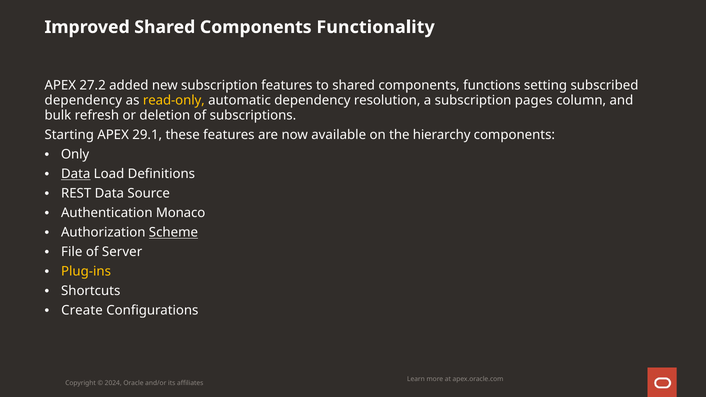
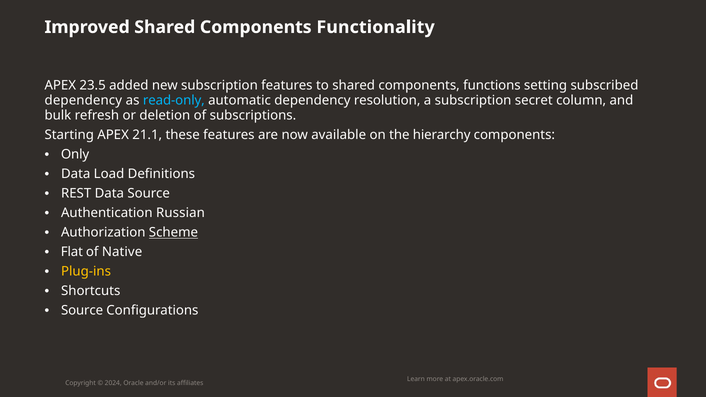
27.2: 27.2 -> 23.5 (93, 85)
read-only colour: yellow -> light blue (174, 100)
pages: pages -> secret (534, 100)
29.1: 29.1 -> 21.1 (147, 135)
Data underline: present -> none (76, 174)
Monaco: Monaco -> Russian (180, 213)
File: File -> Flat (72, 252)
Server: Server -> Native (122, 252)
Create: Create -> Source (82, 311)
